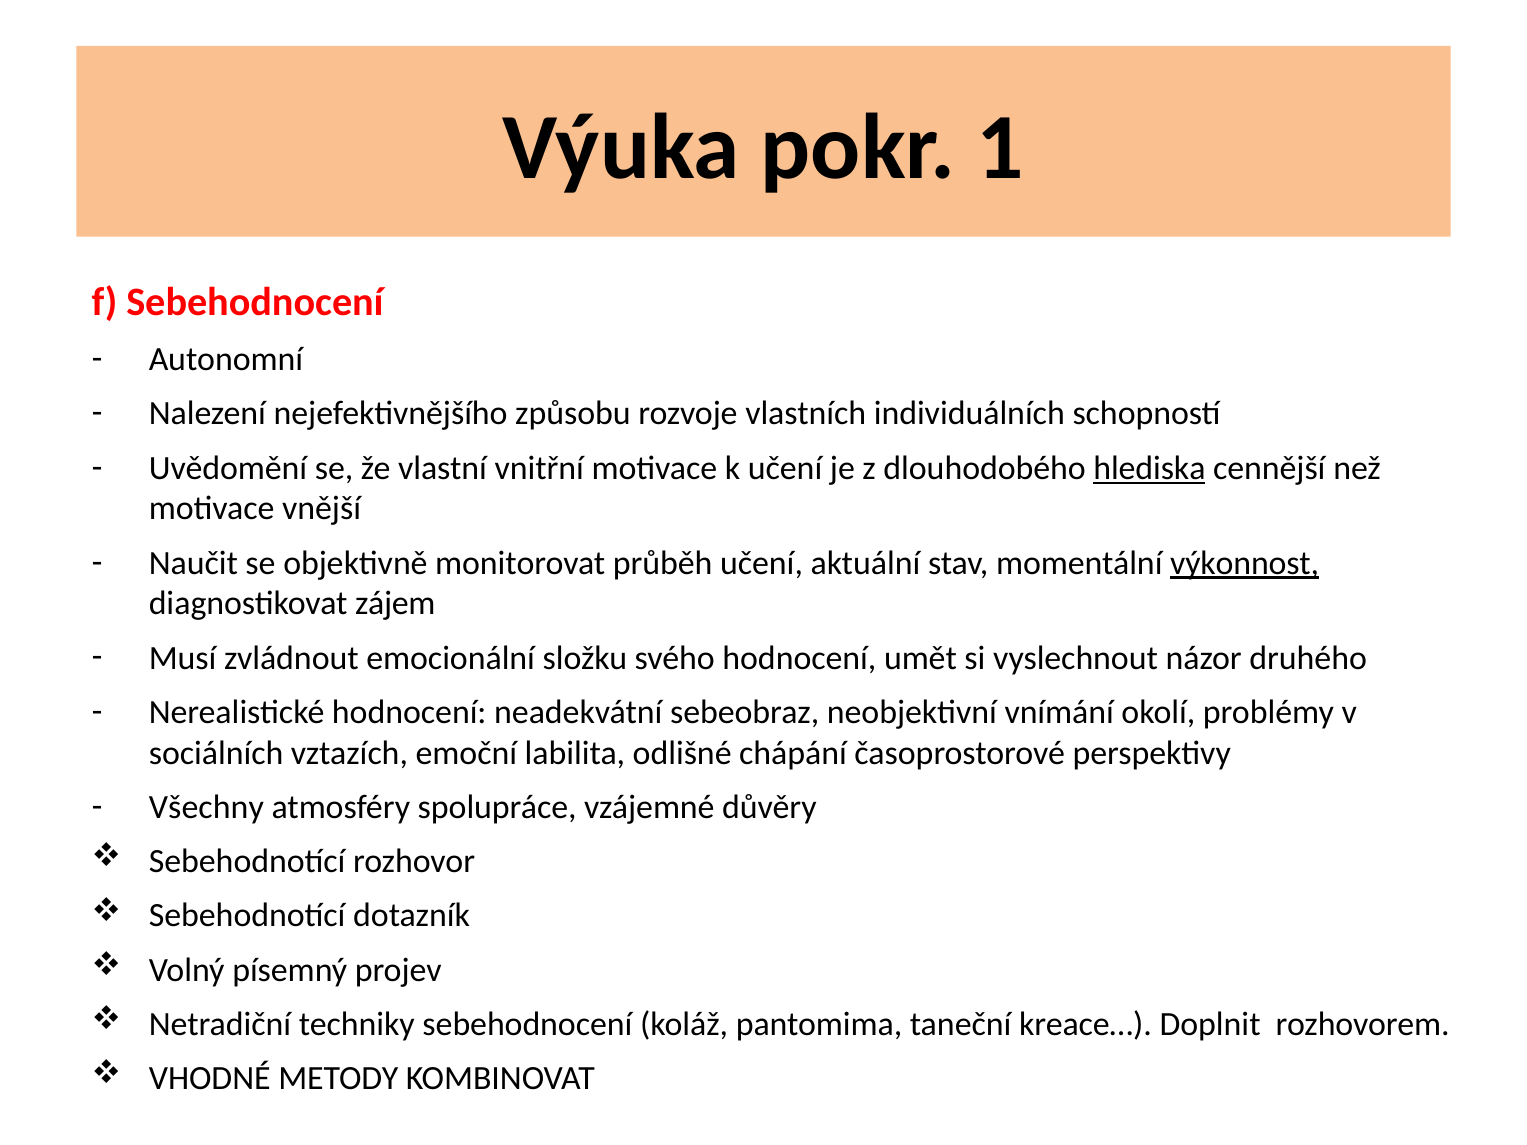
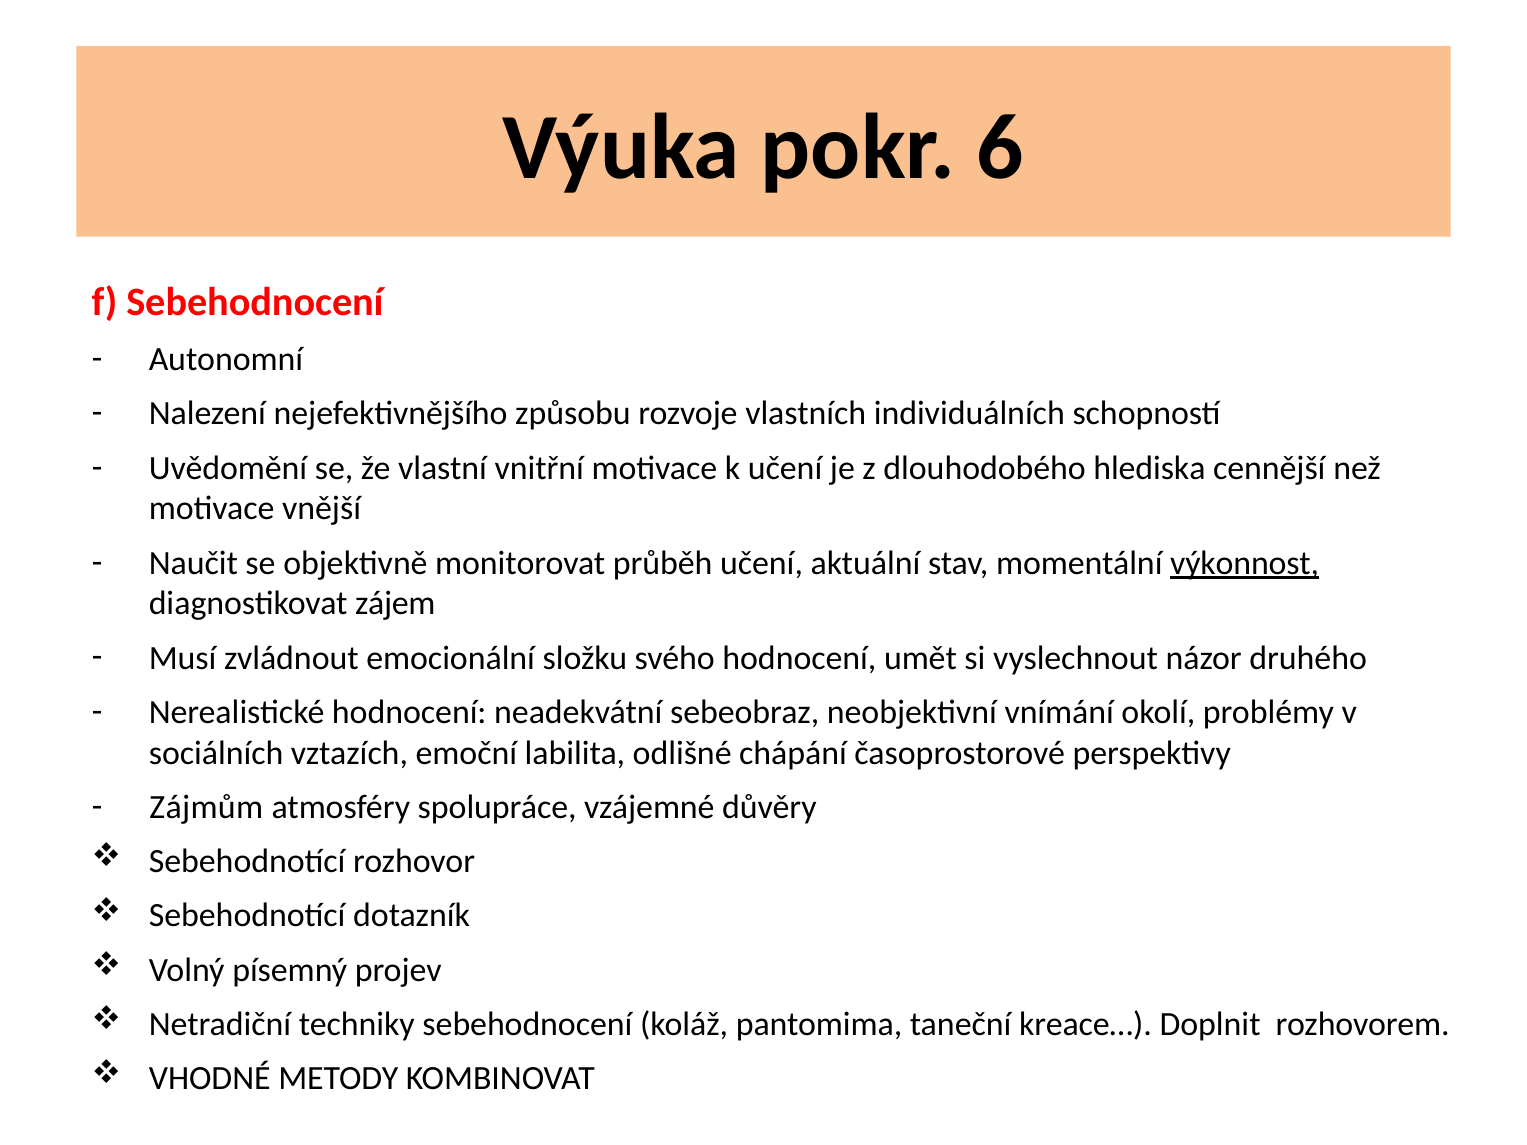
1: 1 -> 6 (1000, 148)
hlediska underline: present -> none (1149, 468)
Všechny: Všechny -> Zájmům (206, 807)
